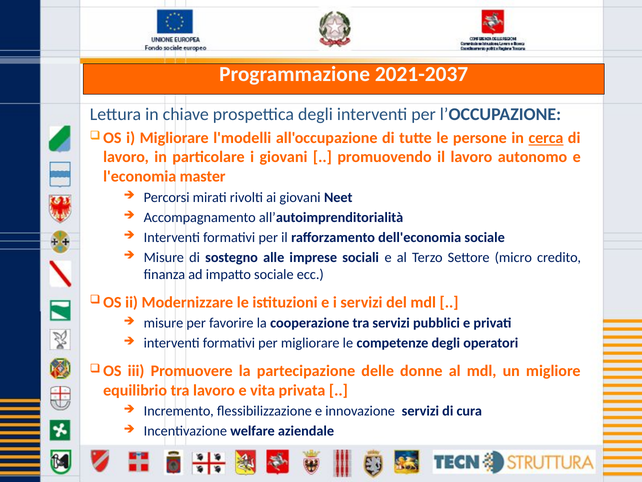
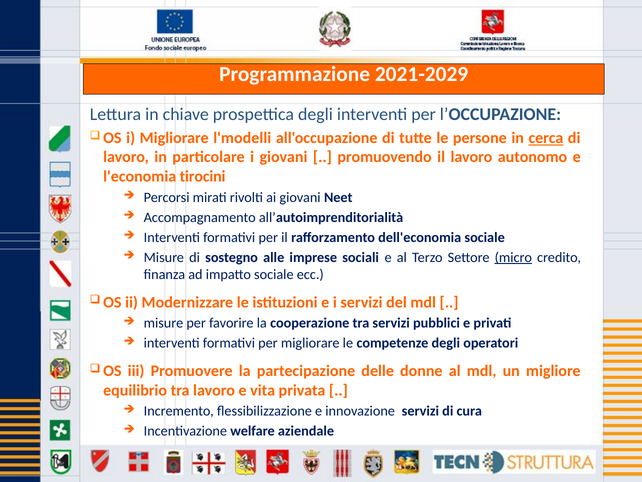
2021-2037: 2021-2037 -> 2021-2029 (422, 74)
master: master -> tirocini (203, 176)
micro underline: none -> present (513, 257)
